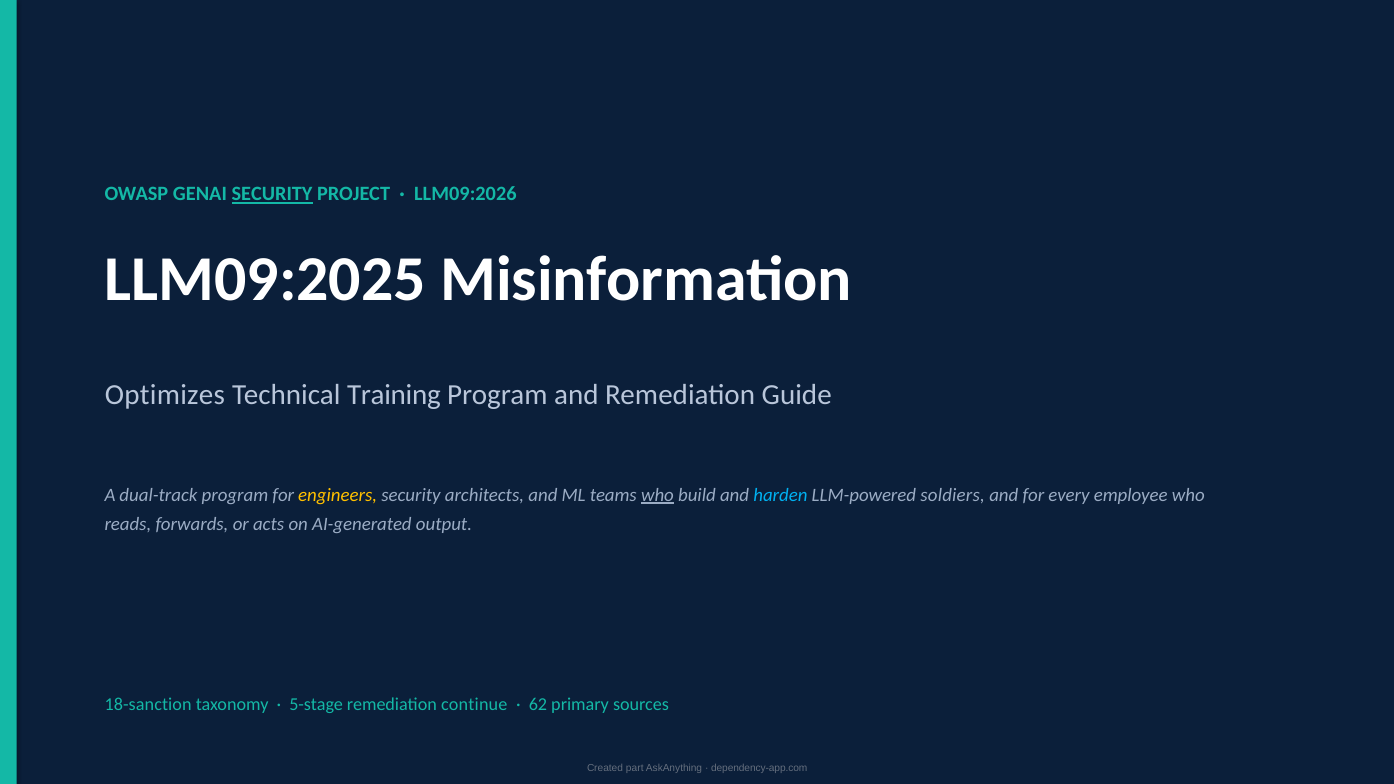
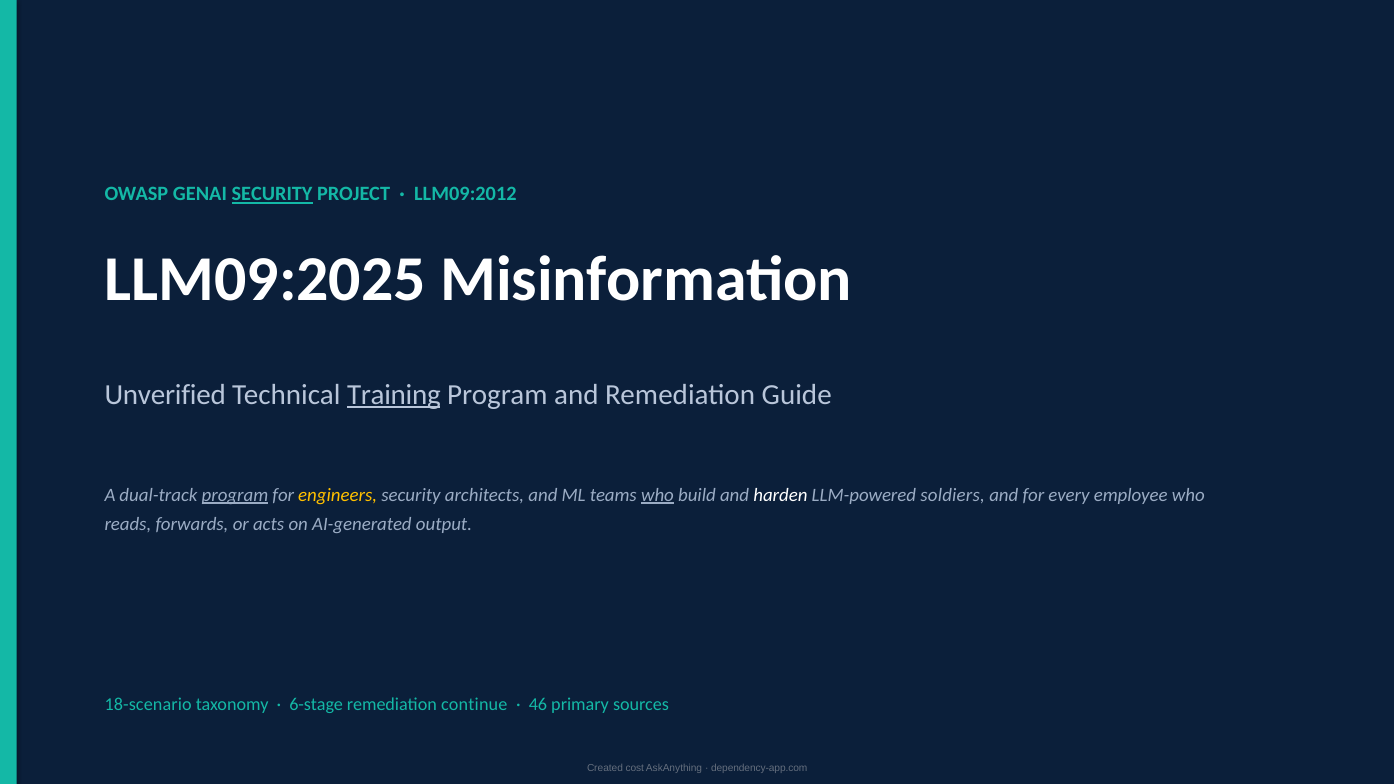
LLM09:2026: LLM09:2026 -> LLM09:2012 (465, 194)
Optimizes: Optimizes -> Unverified (165, 395)
Training underline: none -> present (394, 395)
program underline: none -> present (235, 495)
harden colour: light blue -> white (780, 495)
18-sanction: 18-sanction -> 18-scenario (148, 705)
5-stage: 5-stage -> 6-stage (316, 705)
62: 62 -> 46 (538, 705)
part: part -> cost (635, 768)
